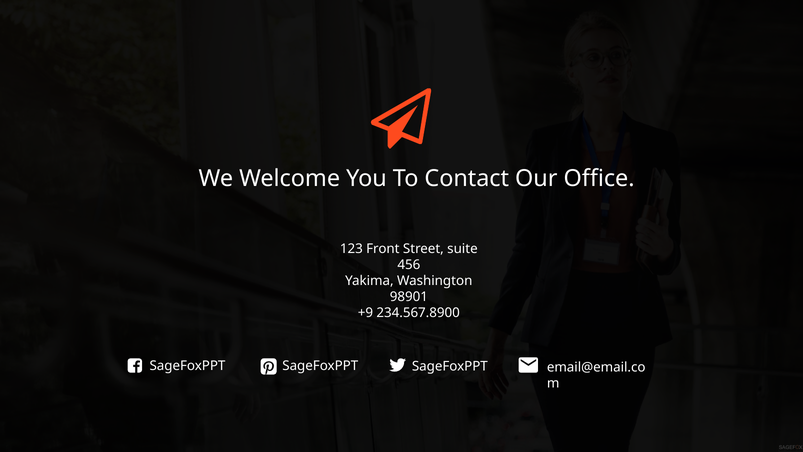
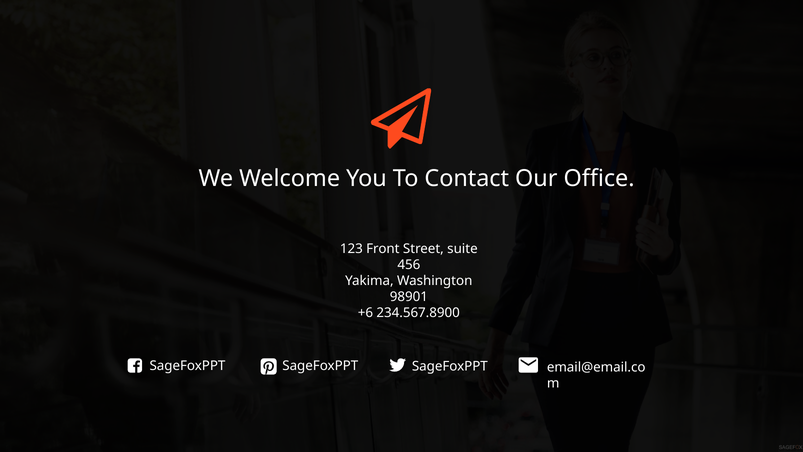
+9: +9 -> +6 (365, 313)
